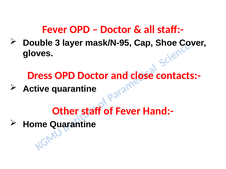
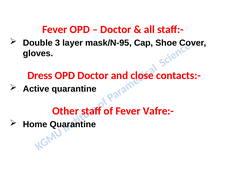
Hand:-: Hand:- -> Vafre:- (158, 111)
